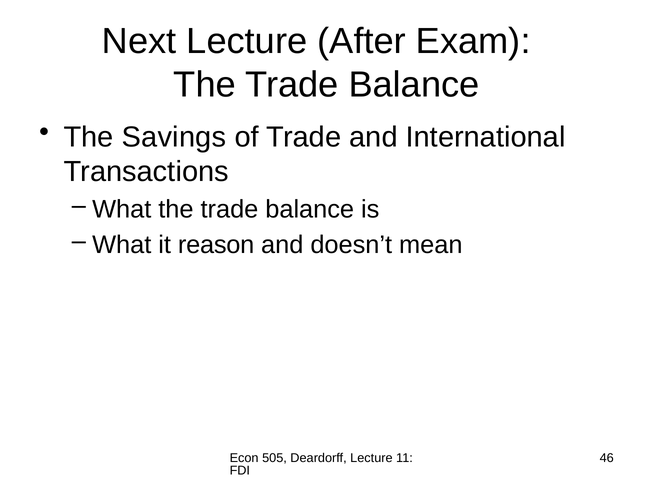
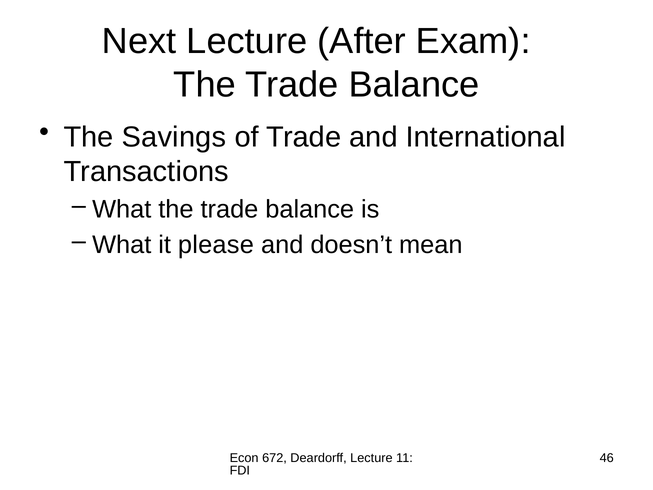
reason: reason -> please (216, 245)
505: 505 -> 672 (274, 458)
